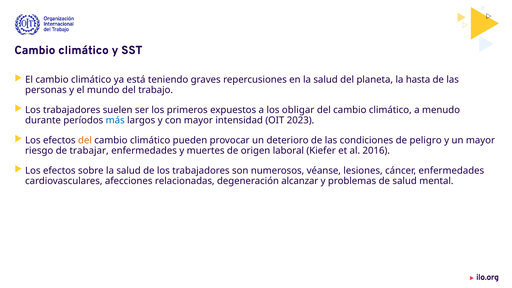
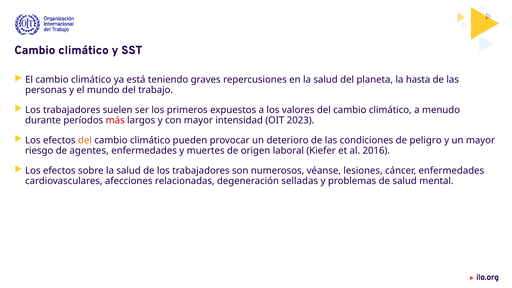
obligar: obligar -> valores (298, 110)
más colour: blue -> red (115, 120)
trabajar: trabajar -> agentes (89, 151)
alcanzar: alcanzar -> selladas (300, 181)
